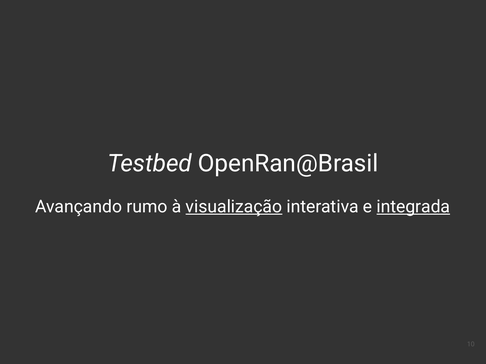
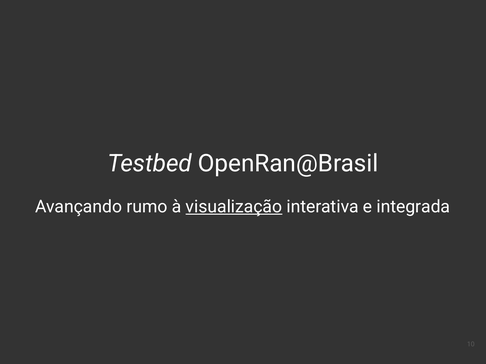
integrada underline: present -> none (413, 207)
